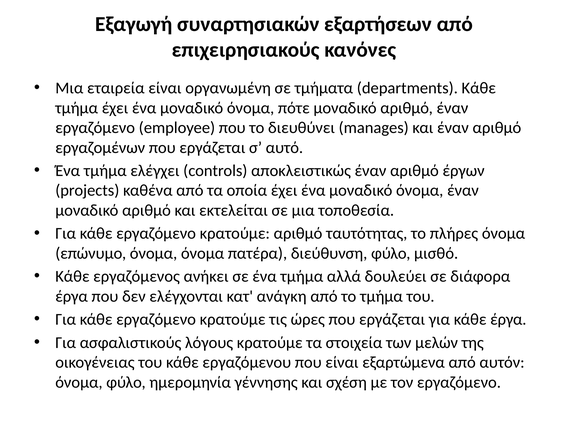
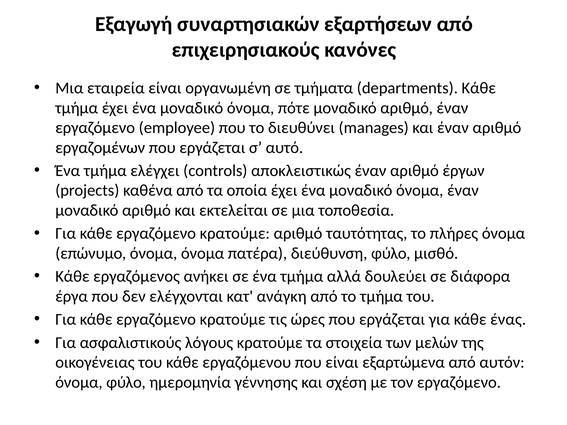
κάθε έργα: έργα -> ένας (508, 320)
